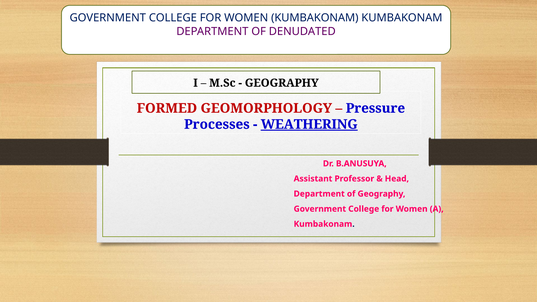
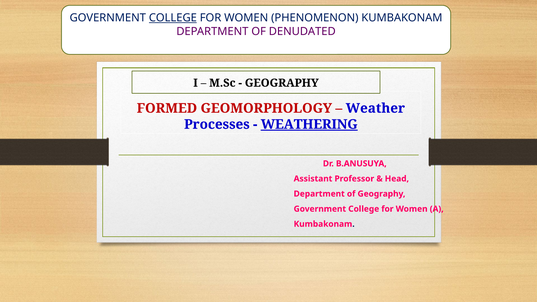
COLLEGE underline: none -> present (173, 18)
WOMEN KUMBAKONAM: KUMBAKONAM -> PHENOMENON (315, 18)
Pressure: Pressure -> Weather (375, 108)
